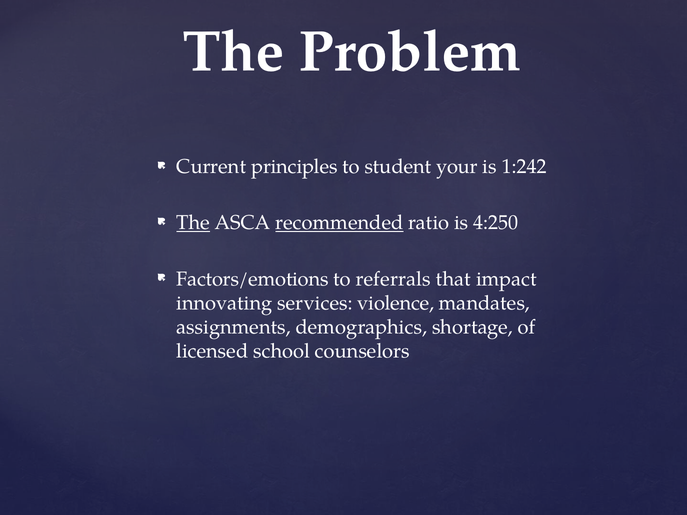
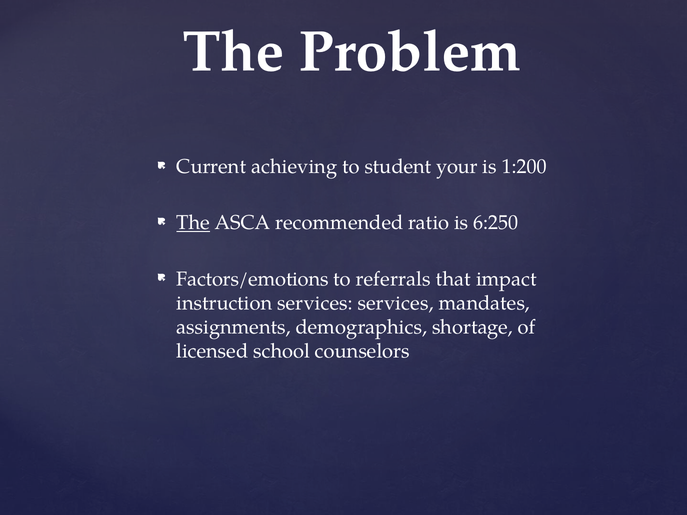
principles: principles -> achieving (294, 167)
1:242: 1:242 -> 1:200 (524, 167)
recommended underline: present -> none (339, 223)
4:250: 4:250 -> 6:250 (496, 223)
innovating: innovating -> instruction (224, 303)
services violence: violence -> services (396, 303)
